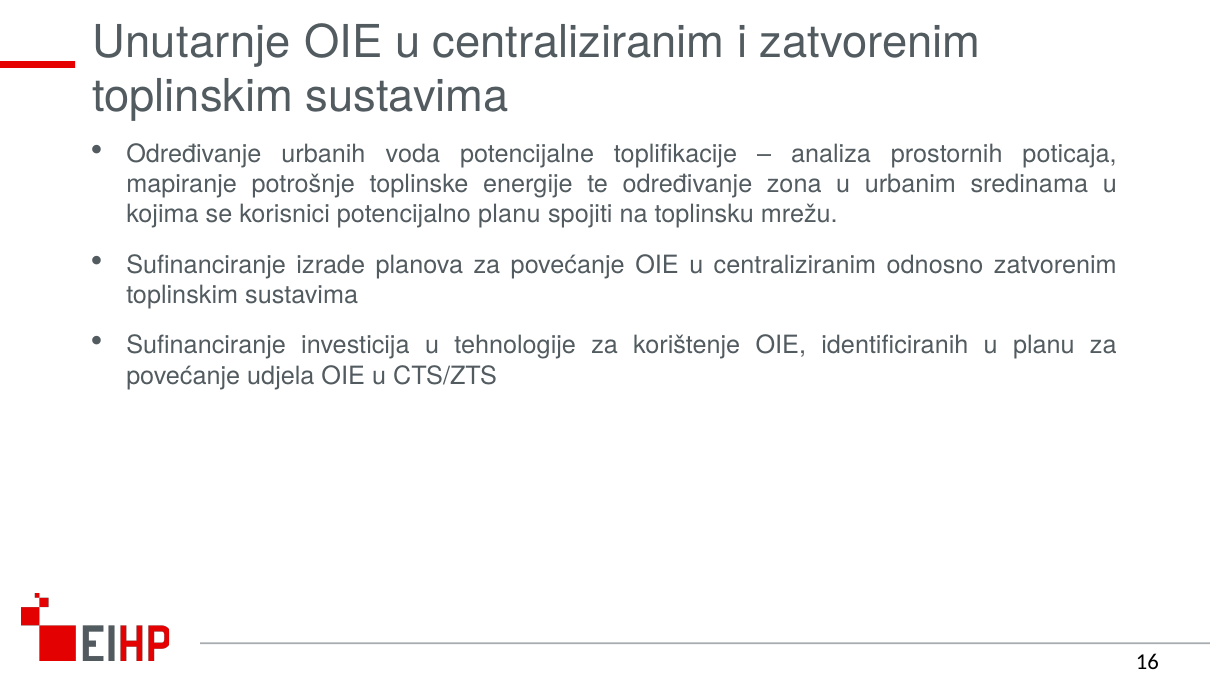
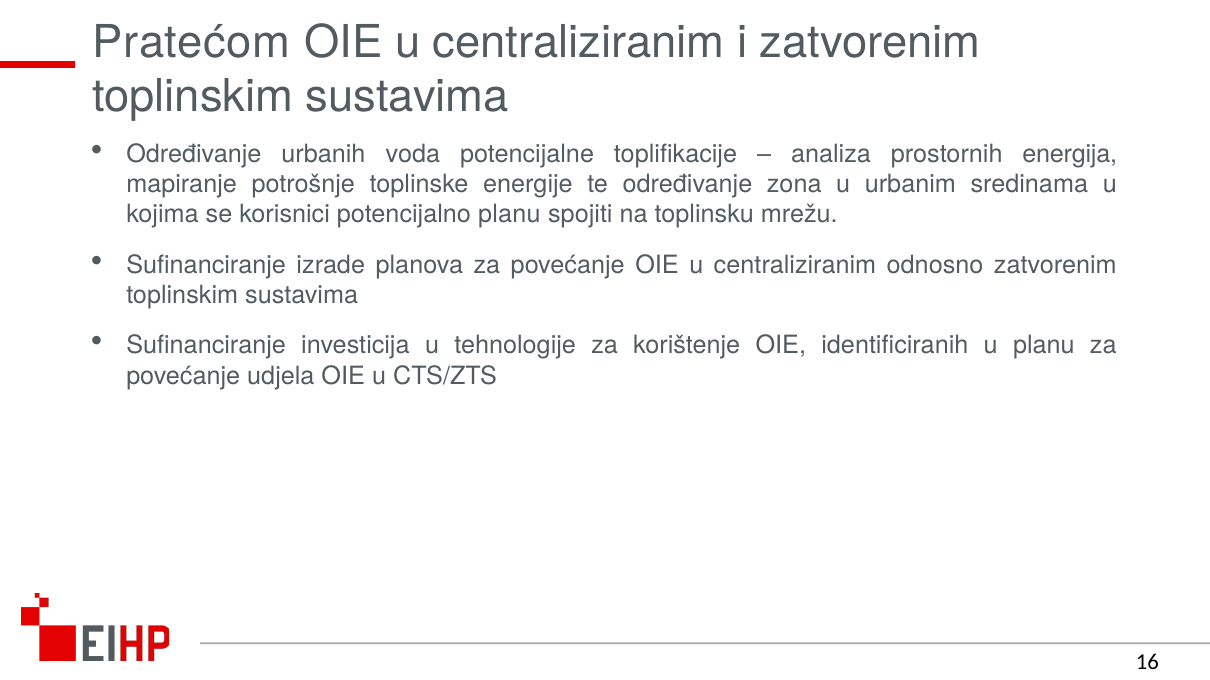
Unutarnje: Unutarnje -> Pratećom (192, 43)
poticaja: poticaja -> energija (1070, 154)
